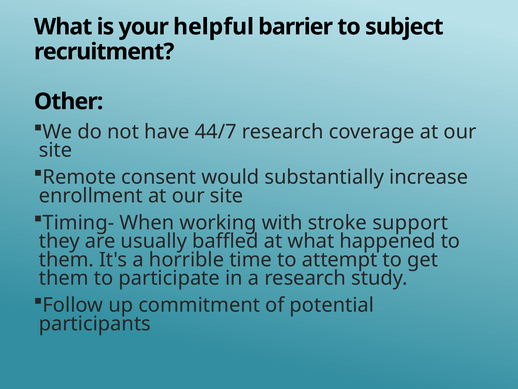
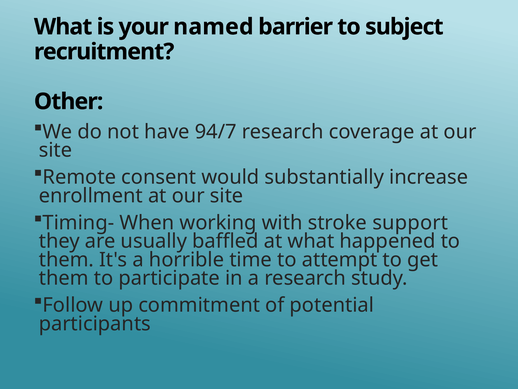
helpful: helpful -> named (213, 27)
44/7: 44/7 -> 94/7 (216, 132)
